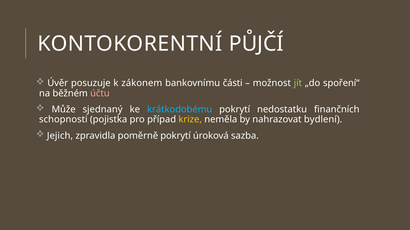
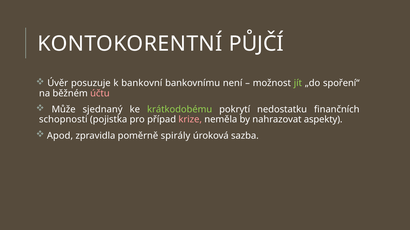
zákonem: zákonem -> bankovní (142, 83)
části: části -> není (233, 83)
krátkodobému colour: light blue -> light green (180, 110)
krize colour: yellow -> pink (190, 120)
bydlení: bydlení -> aspekty (323, 120)
Jejich: Jejich -> Apod (60, 136)
poměrně pokrytí: pokrytí -> spirály (175, 136)
